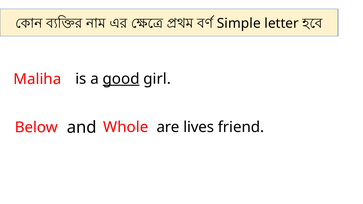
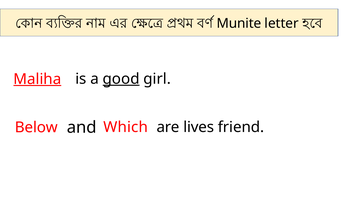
Simple: Simple -> Munite (239, 24)
Maliha underline: none -> present (37, 79)
Whole: Whole -> Which (126, 127)
